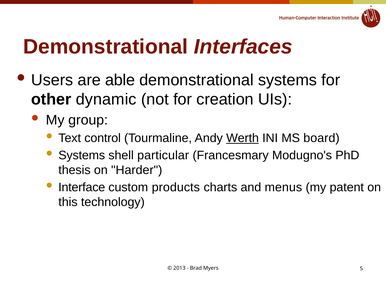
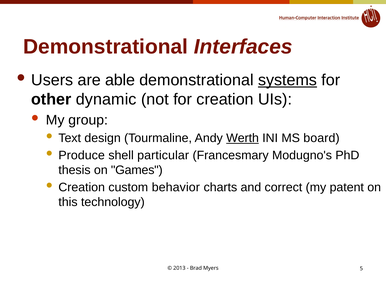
systems underline: none -> present (288, 80)
control: control -> design (103, 138)
Systems: Systems -> Produce (82, 156)
Harder: Harder -> Games (137, 170)
Interface: Interface -> Creation (82, 188)
products: products -> behavior (176, 188)
menus: menus -> correct (283, 188)
